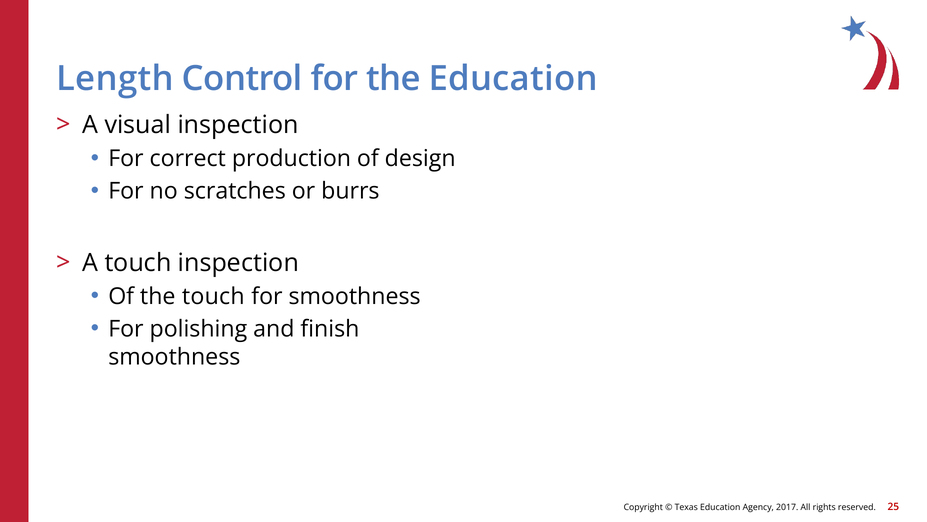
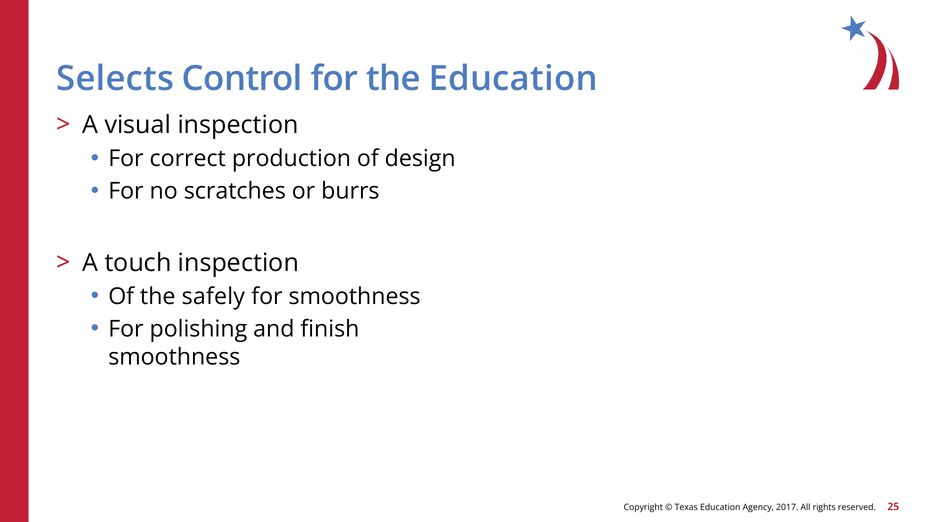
Length: Length -> Selects (115, 79)
the touch: touch -> safely (213, 296)
